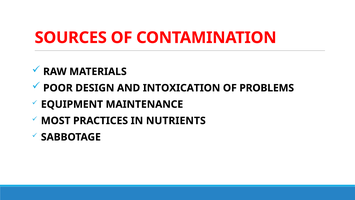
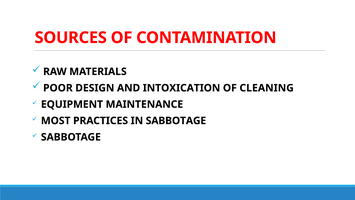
PROBLEMS: PROBLEMS -> CLEANING (267, 88)
IN NUTRIENTS: NUTRIENTS -> SABBOTAGE (176, 121)
